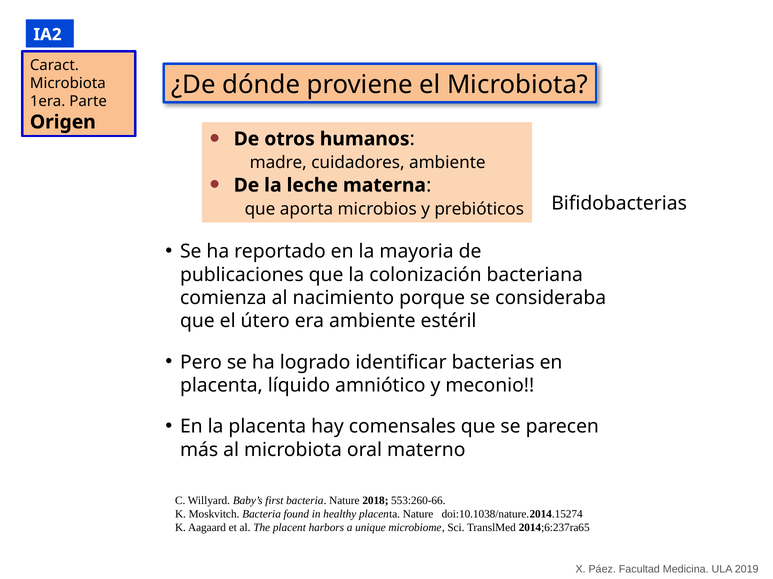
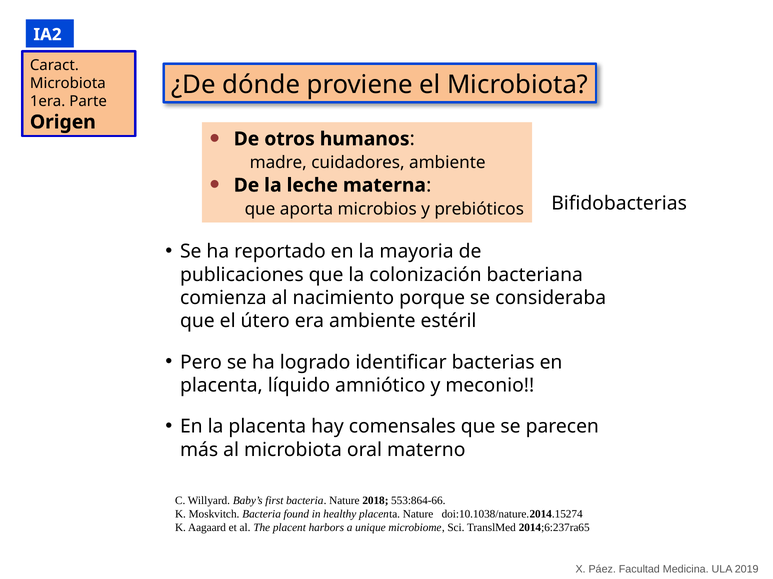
553:260-66: 553:260-66 -> 553:864-66 (418, 501)
